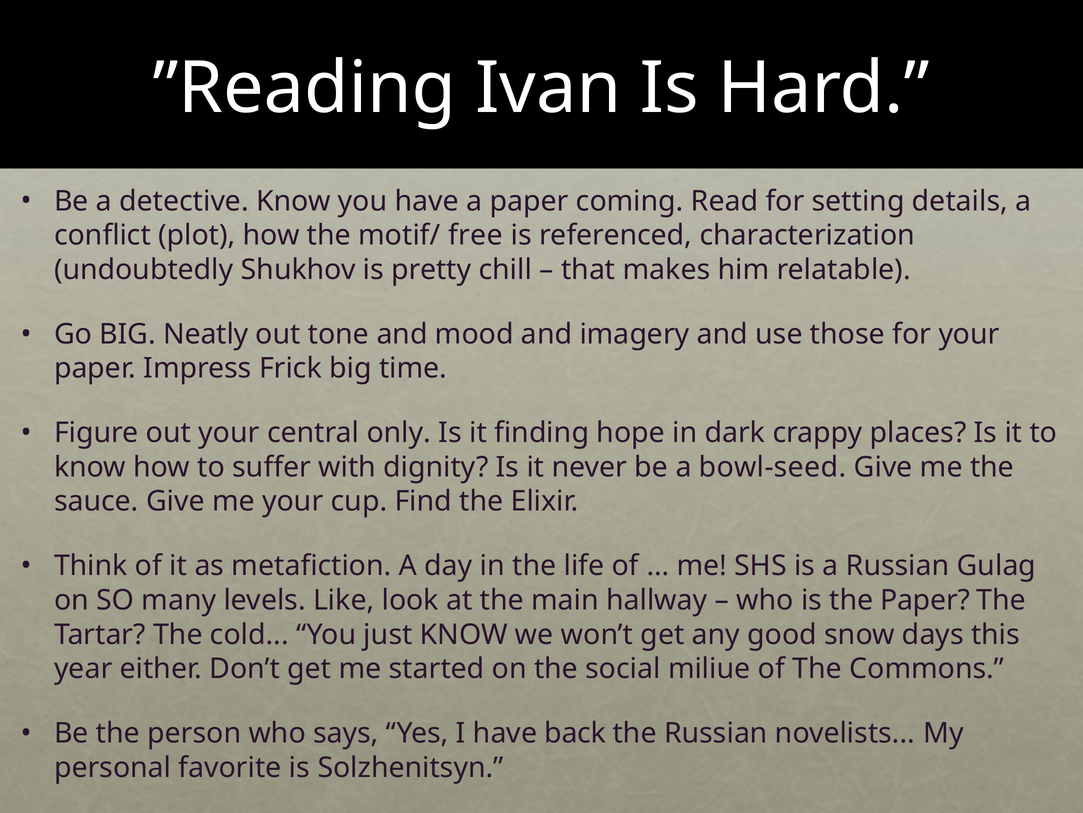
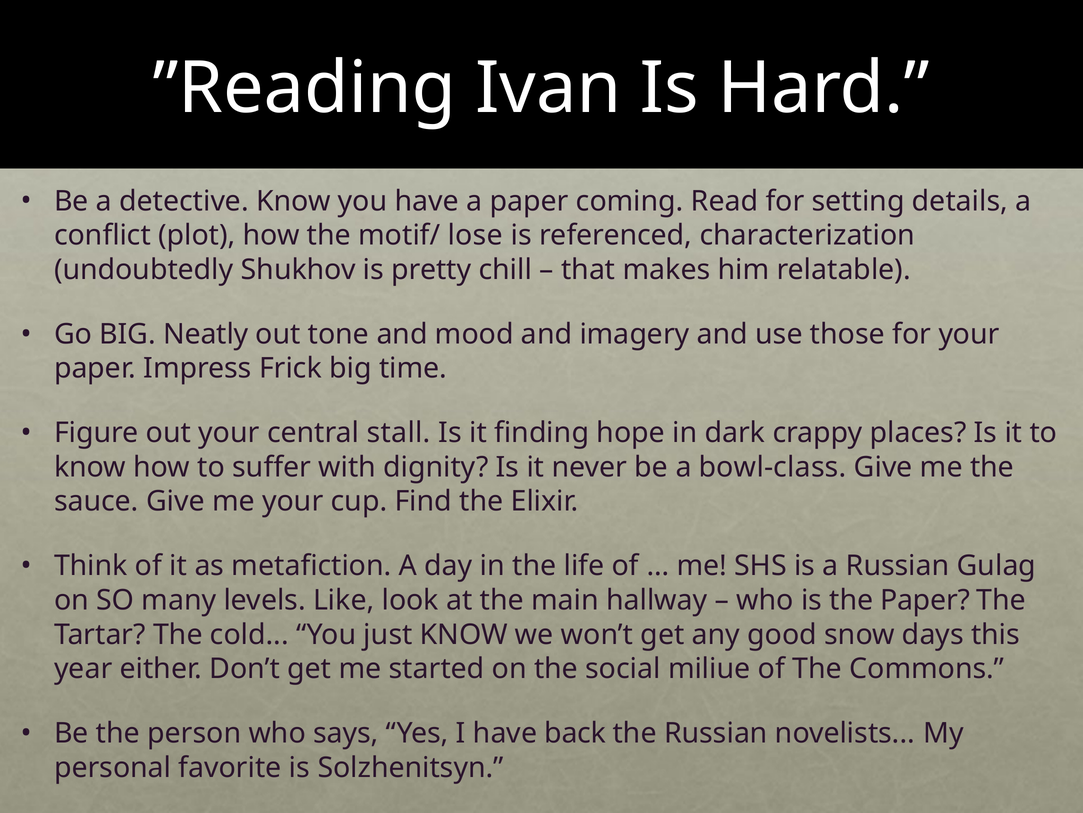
free: free -> lose (475, 235)
only: only -> stall (399, 433)
bowl-seed: bowl-seed -> bowl-class (773, 467)
